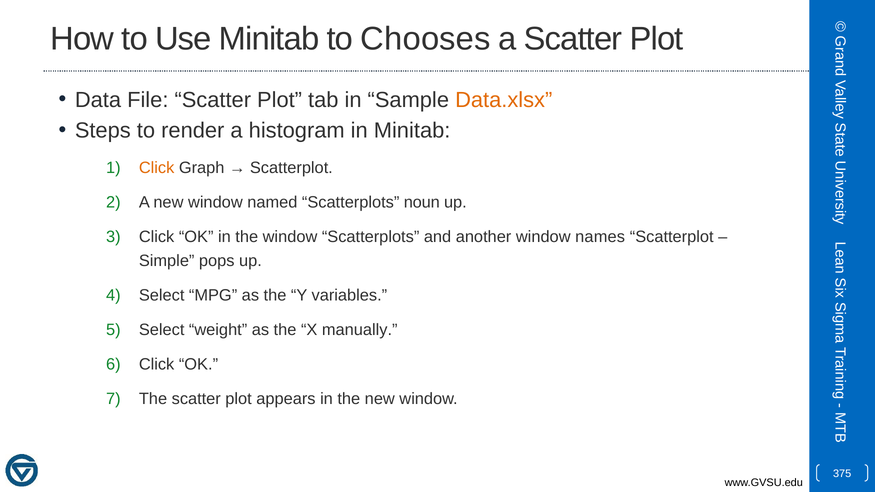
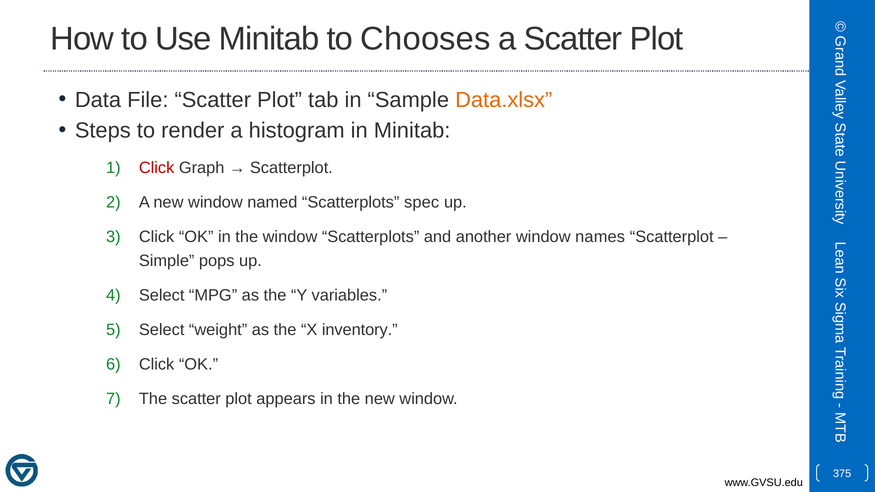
Click colour: orange -> red (157, 168)
noun: noun -> spec (422, 203)
manually: manually -> inventory (360, 330)
